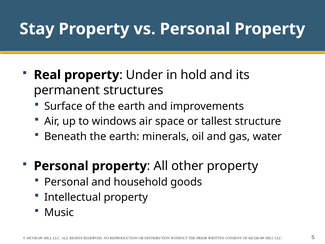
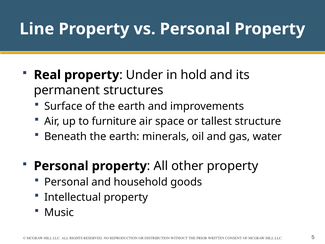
Stay: Stay -> Line (37, 29)
windows: windows -> furniture (114, 121)
